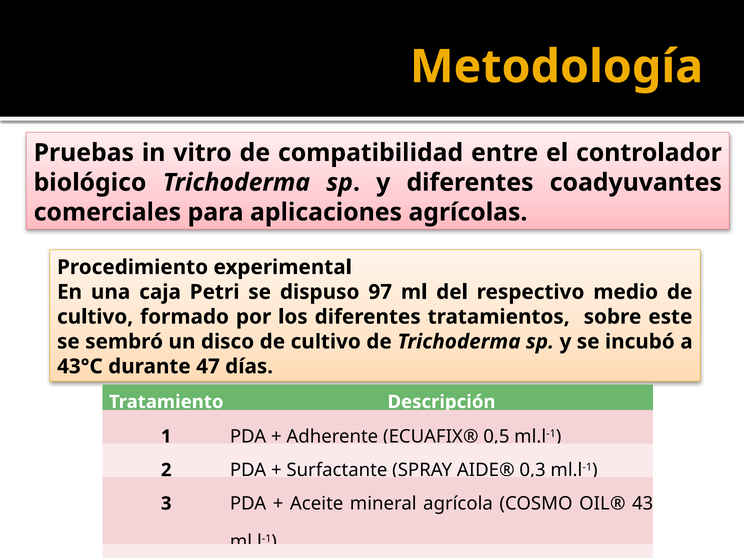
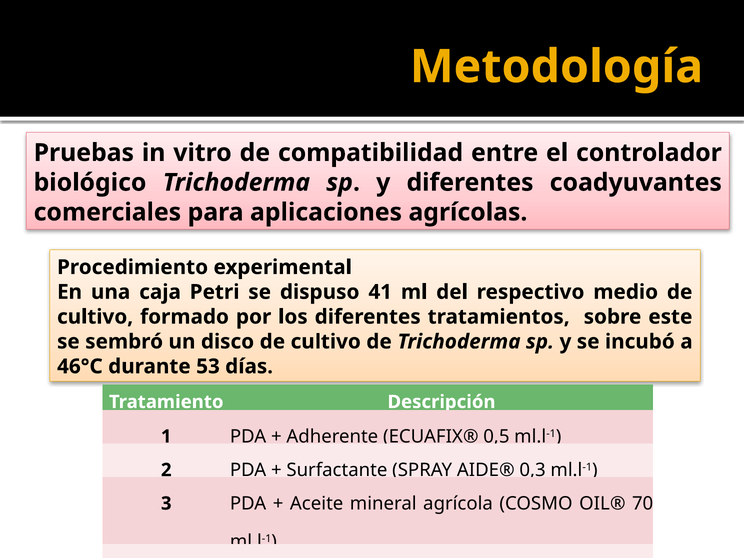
97: 97 -> 41 (380, 292)
43°C: 43°C -> 46°C (80, 366)
47: 47 -> 53 (208, 366)
43: 43 -> 70 (643, 504)
